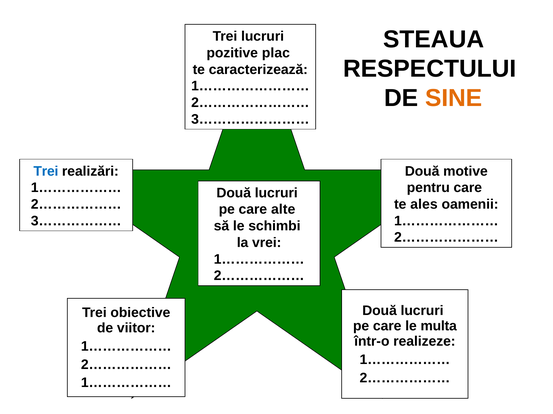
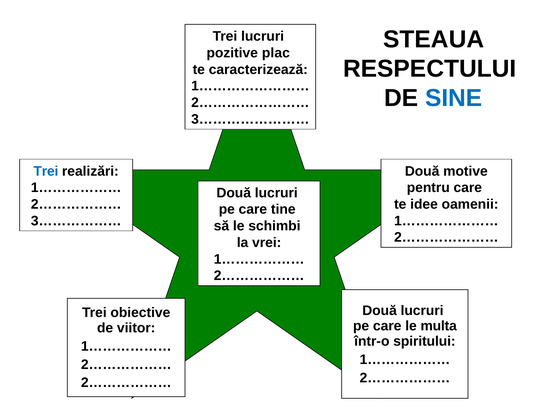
SINE colour: orange -> blue (454, 98)
ales: ales -> idee (424, 205)
alte: alte -> tine (283, 210)
realizeze: realizeze -> spiritului (424, 342)
1………………: 1……………… -> 2……………… (126, 383)
